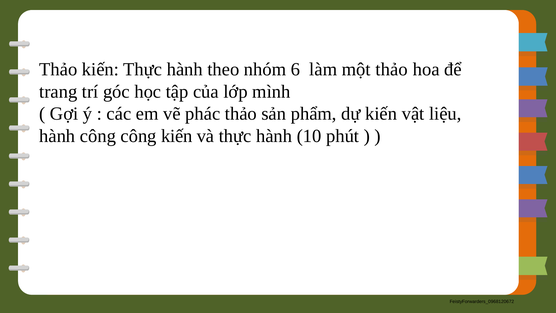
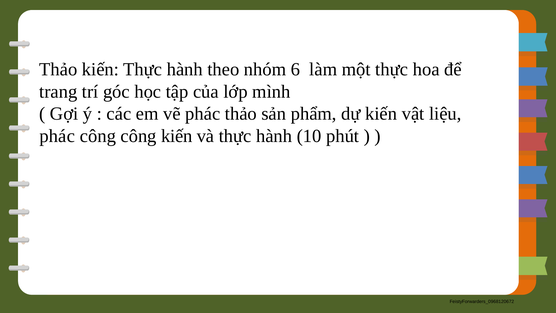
một thảo: thảo -> thực (392, 69)
hành: hành -> phác (57, 136)
